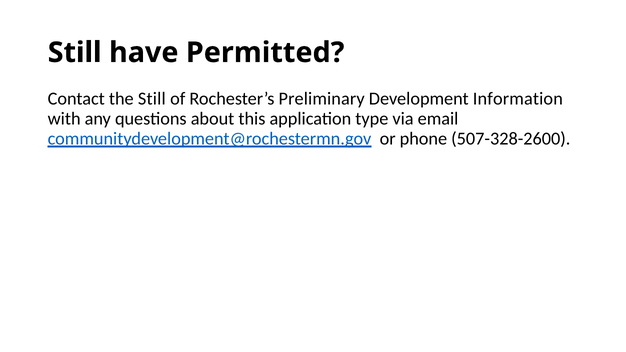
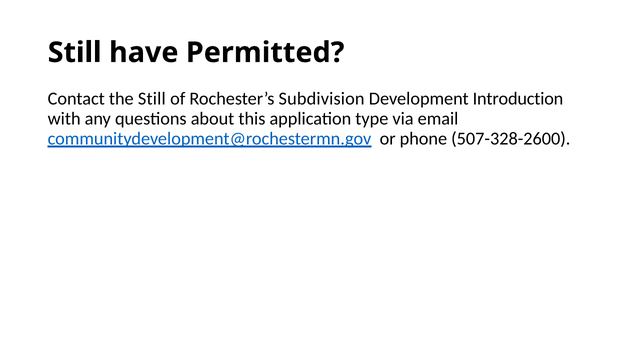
Preliminary: Preliminary -> Subdivision (322, 99)
Information: Information -> Introduction (518, 99)
